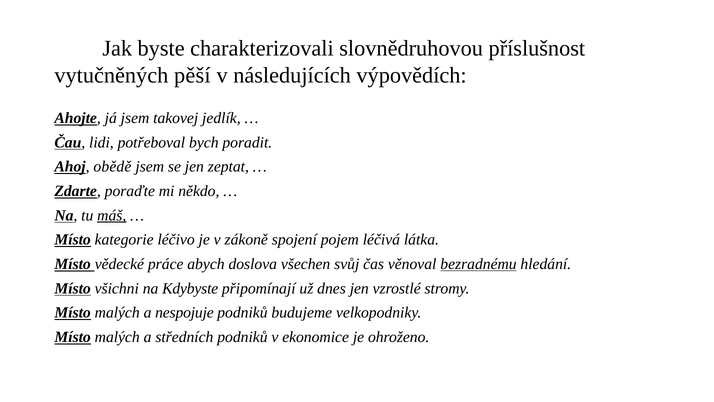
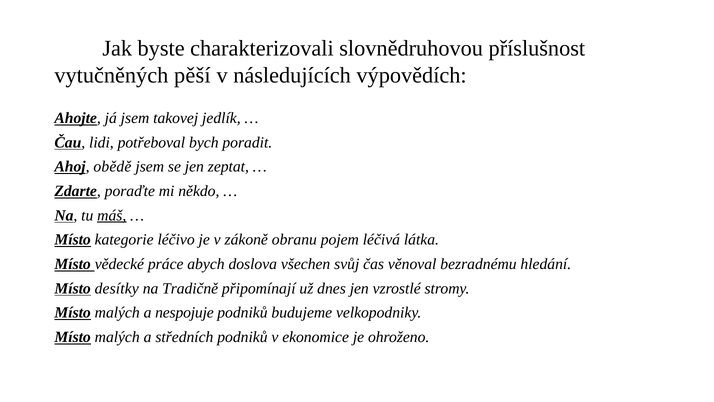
spojení: spojení -> obranu (294, 239)
bezradnému underline: present -> none (478, 264)
všichni: všichni -> desítky (117, 288)
Kdybyste: Kdybyste -> Tradičně (190, 288)
